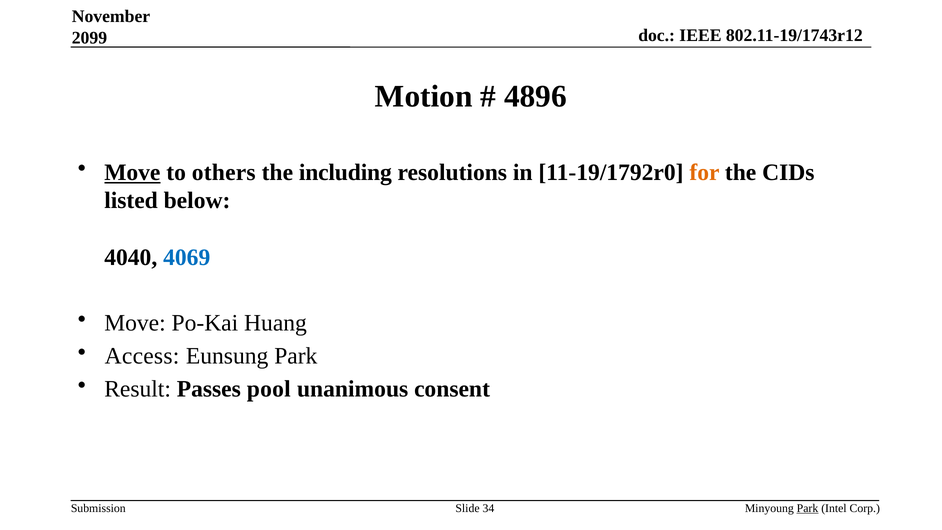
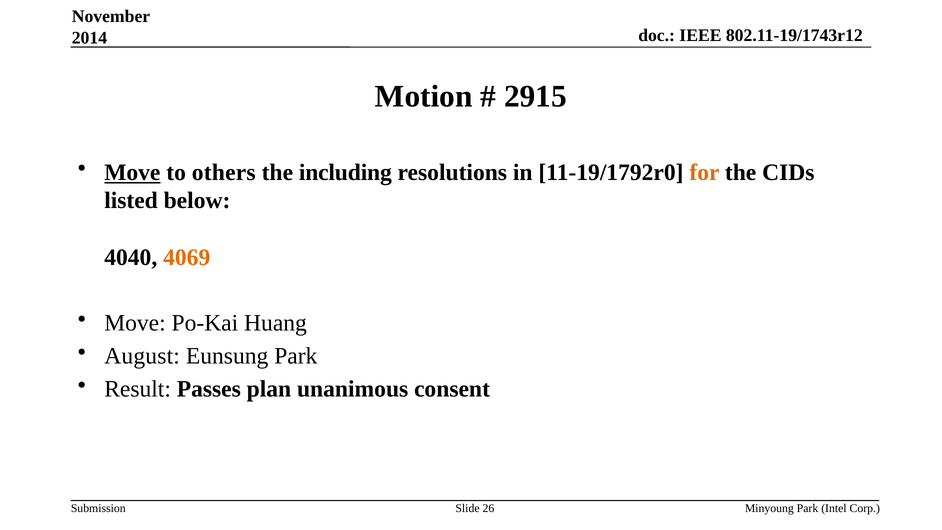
2099: 2099 -> 2014 (89, 38)
4896: 4896 -> 2915 (535, 96)
4069 colour: blue -> orange (187, 257)
Access: Access -> August (142, 356)
pool: pool -> plan (269, 389)
34: 34 -> 26 (488, 508)
Park underline: present -> none (808, 508)
